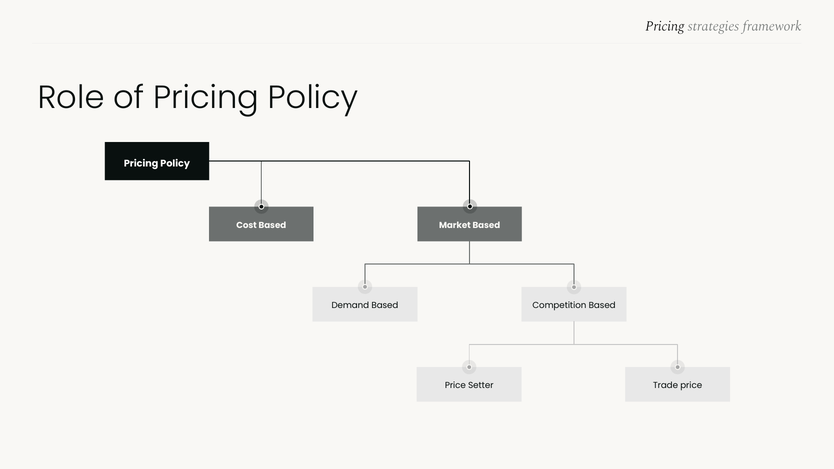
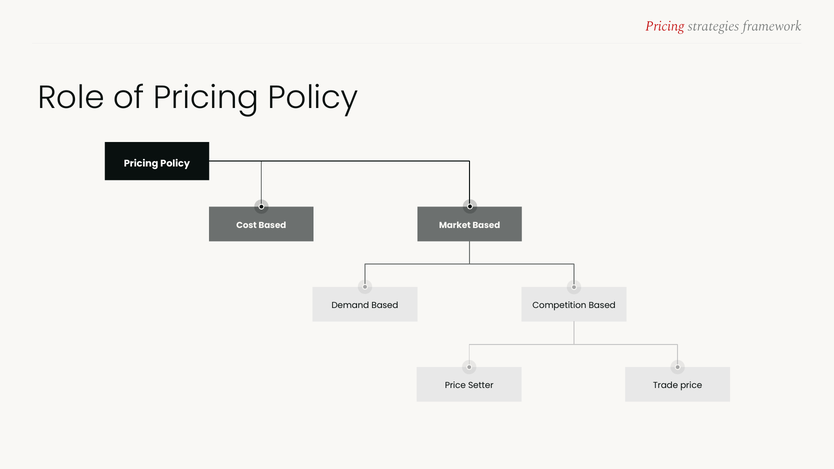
Pricing colour: black -> red (665, 26)
